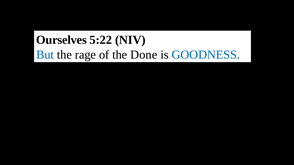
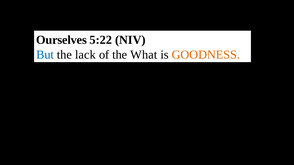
rage: rage -> lack (85, 55)
Done: Done -> What (144, 55)
GOODNESS colour: blue -> orange (206, 55)
